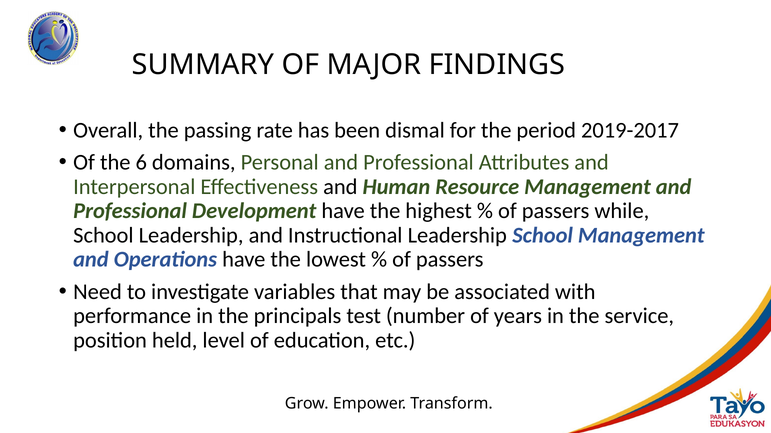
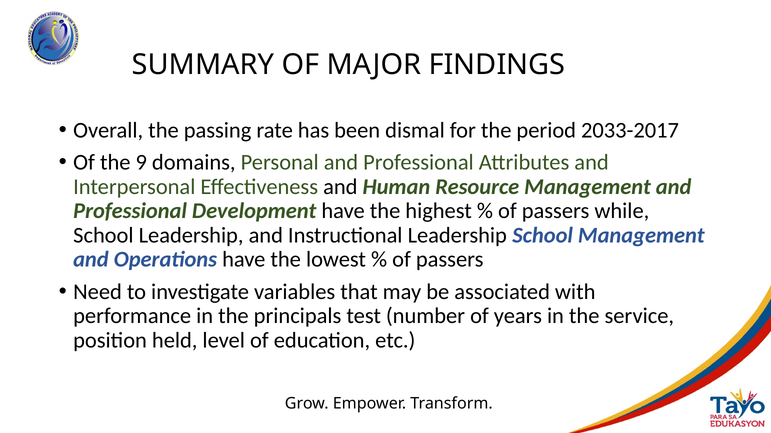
2019-2017: 2019-2017 -> 2033-2017 (630, 130)
6: 6 -> 9 (141, 163)
